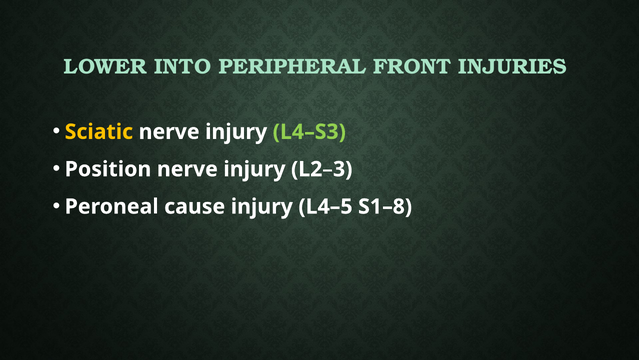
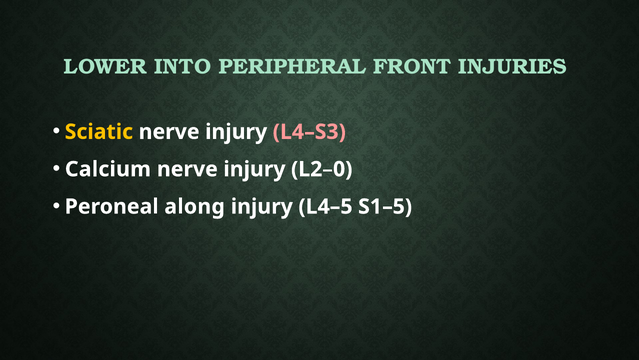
L4–S3 colour: light green -> pink (309, 132)
Position: Position -> Calcium (108, 169)
L2–3: L2–3 -> L2–0 (322, 169)
cause: cause -> along (195, 206)
S1–8: S1–8 -> S1–5 (385, 206)
